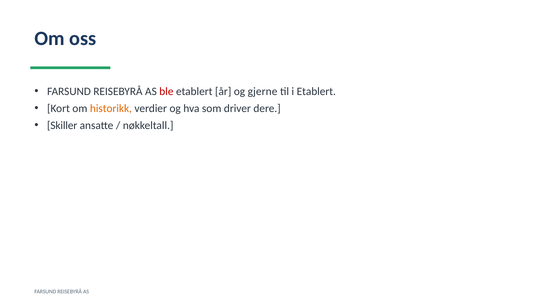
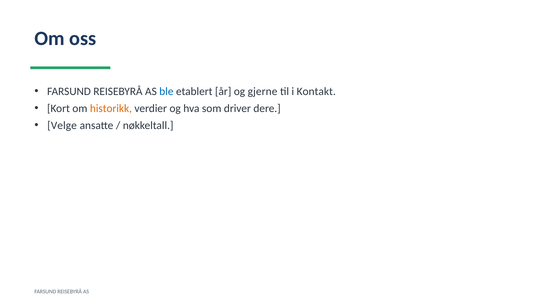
ble colour: red -> blue (166, 92)
i Etablert: Etablert -> Kontakt (316, 92)
Skiller: Skiller -> Velge (62, 125)
